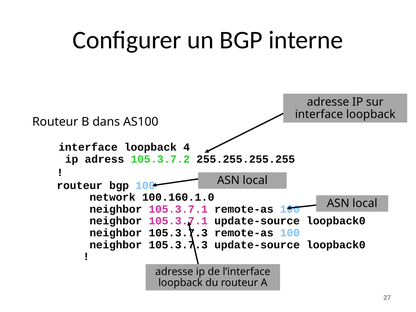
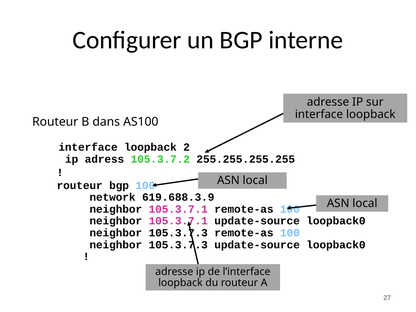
4: 4 -> 2 (187, 147)
100.160.1.0: 100.160.1.0 -> 619.688.3.9 (178, 197)
